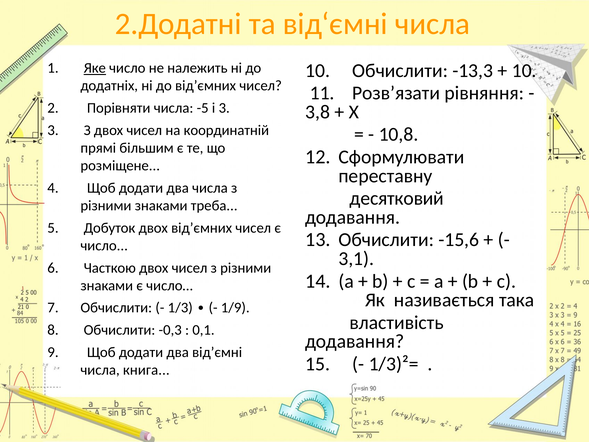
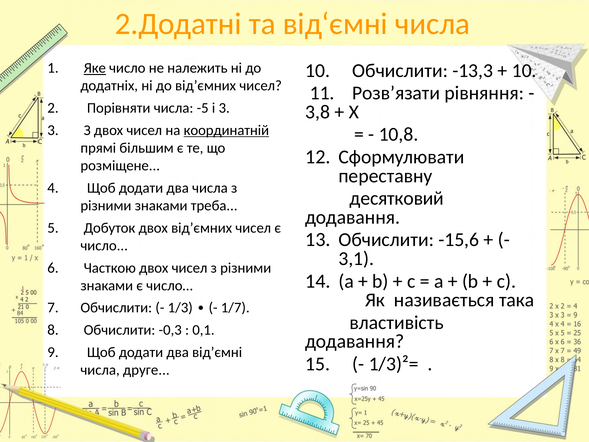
координатній underline: none -> present (226, 130)
1/9: 1/9 -> 1/7 (235, 308)
книга: книга -> друге (146, 370)
